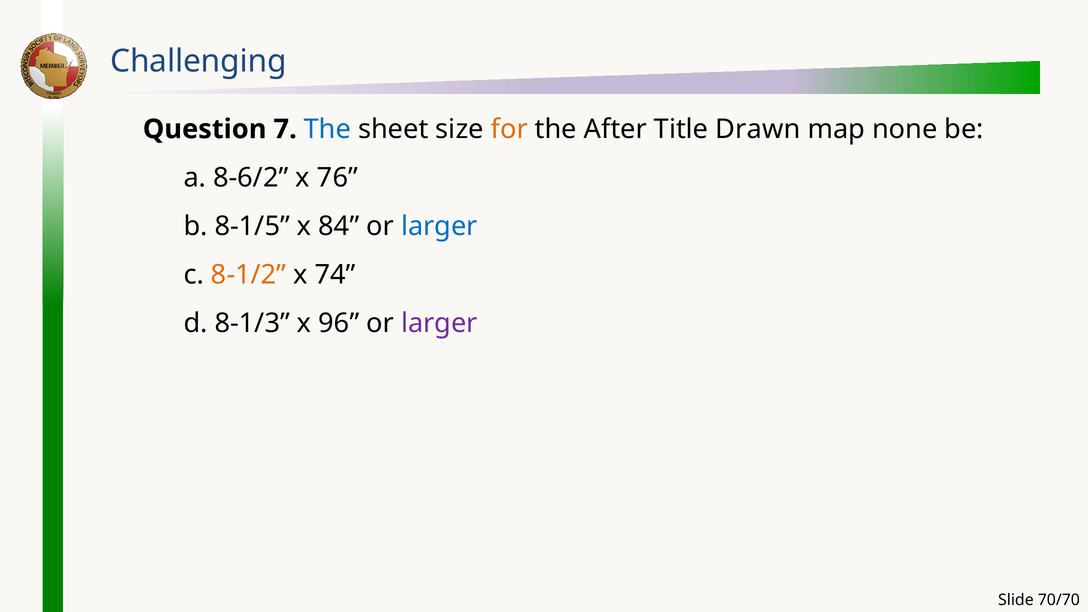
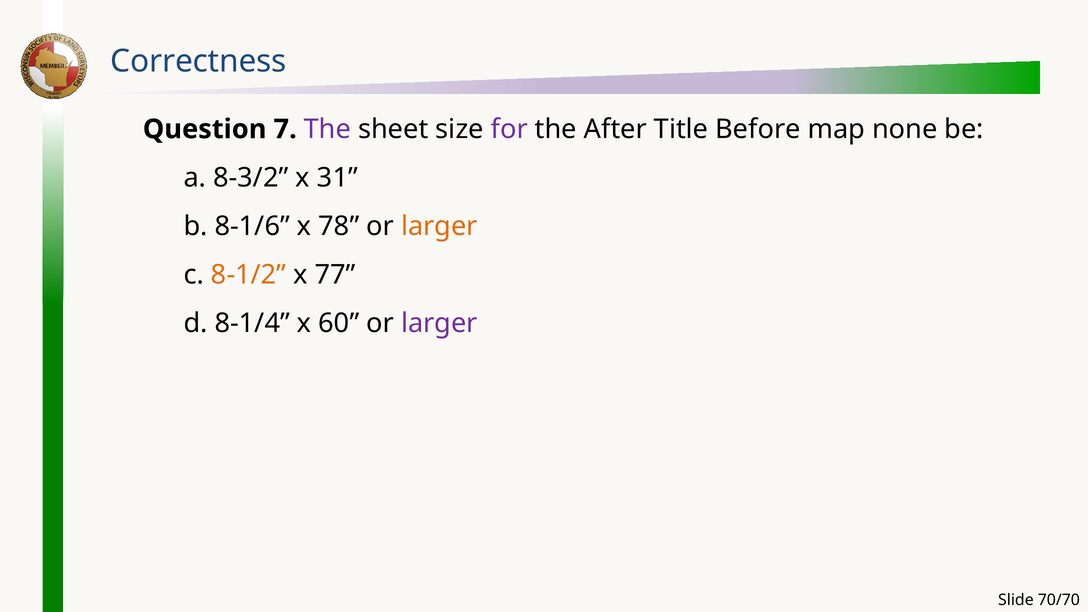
Challenging: Challenging -> Correctness (198, 62)
The colour: blue -> purple (327, 129)
for colour: orange -> purple (509, 129)
Drawn: Drawn -> Before (758, 129)
8-6/2: 8-6/2 -> 8-3/2 (251, 178)
76: 76 -> 31 (337, 178)
8-1/5: 8-1/5 -> 8-1/6 (252, 226)
84: 84 -> 78 (339, 226)
larger colour: blue -> orange (439, 226)
74: 74 -> 77 (335, 275)
8-1/3: 8-1/3 -> 8-1/4 (252, 323)
96: 96 -> 60 (339, 323)
